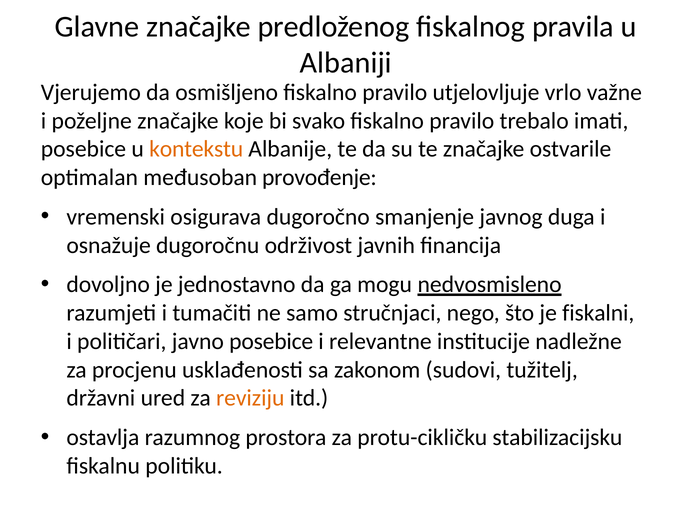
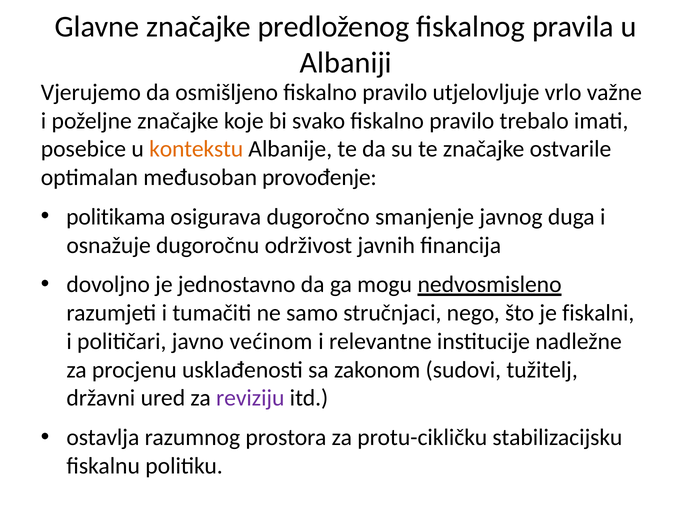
vremenski: vremenski -> politikama (116, 217)
javno posebice: posebice -> većinom (271, 341)
reviziju colour: orange -> purple (250, 398)
